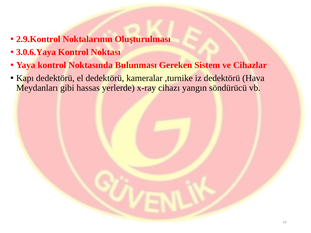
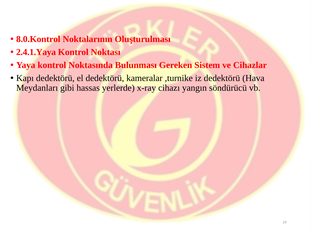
2.9.Kontrol: 2.9.Kontrol -> 8.0.Kontrol (38, 39)
3.0.6.Yaya: 3.0.6.Yaya -> 2.4.1.Yaya (36, 52)
